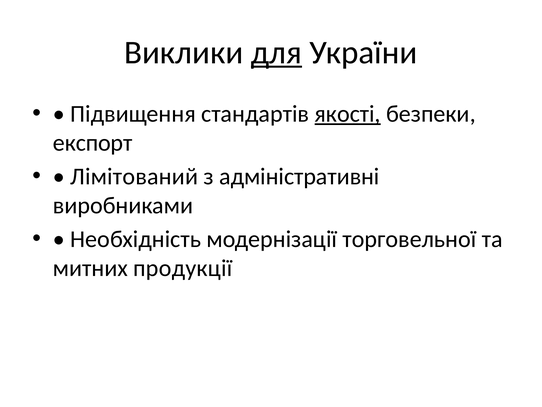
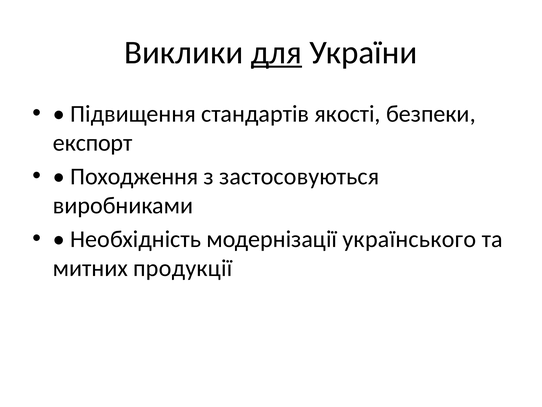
якості underline: present -> none (348, 114)
Лімітований: Лімітований -> Походження (134, 176)
адміністративні: адміністративні -> застосовуються (299, 176)
торговельної: торговельної -> українського (409, 239)
